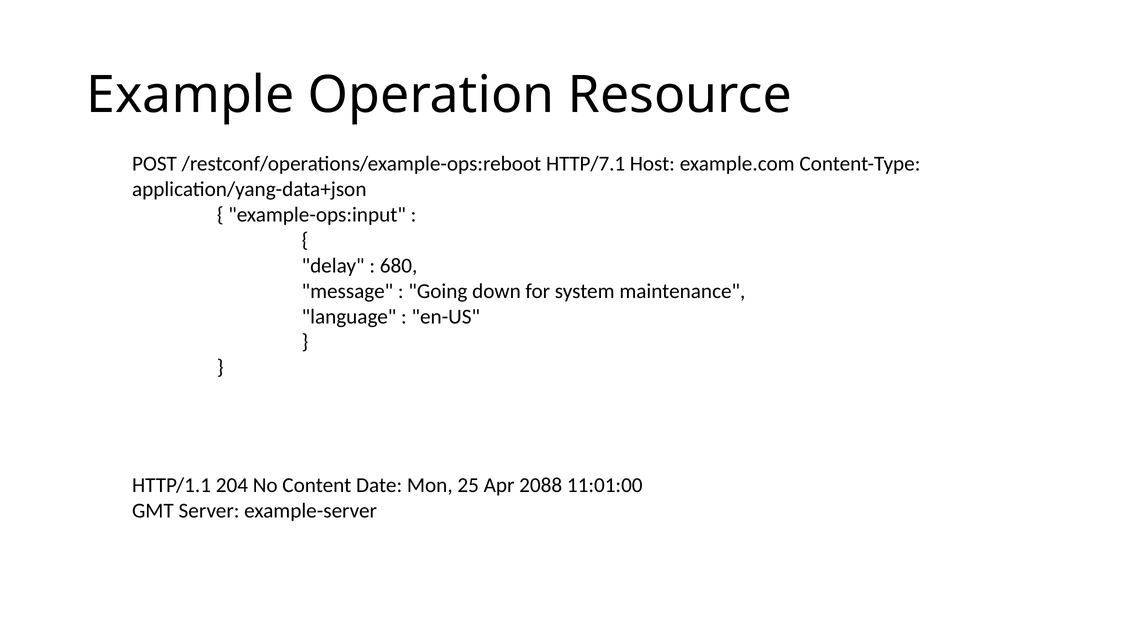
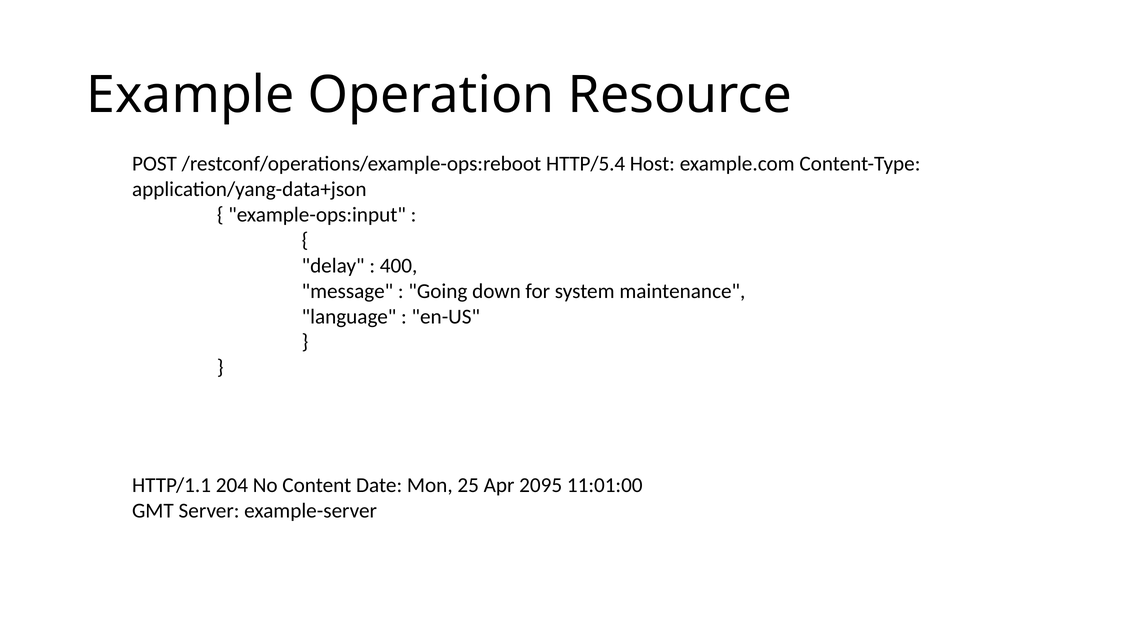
HTTP/7.1: HTTP/7.1 -> HTTP/5.4 (586, 164)
680: 680 -> 400 (399, 266)
2088: 2088 -> 2095 (541, 486)
